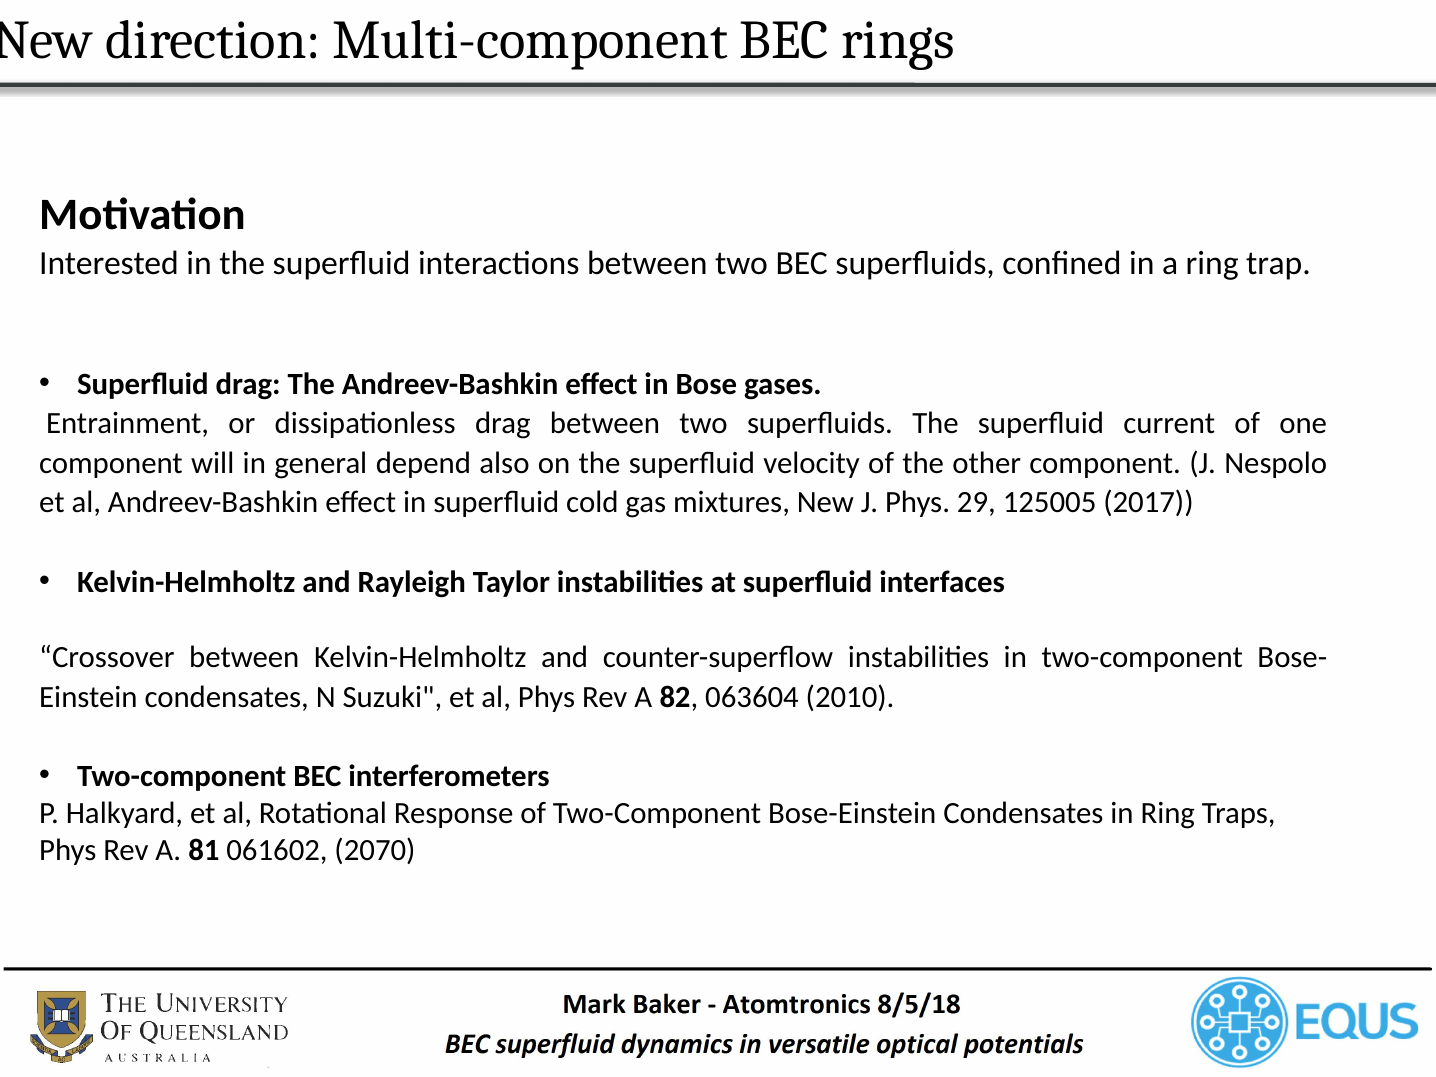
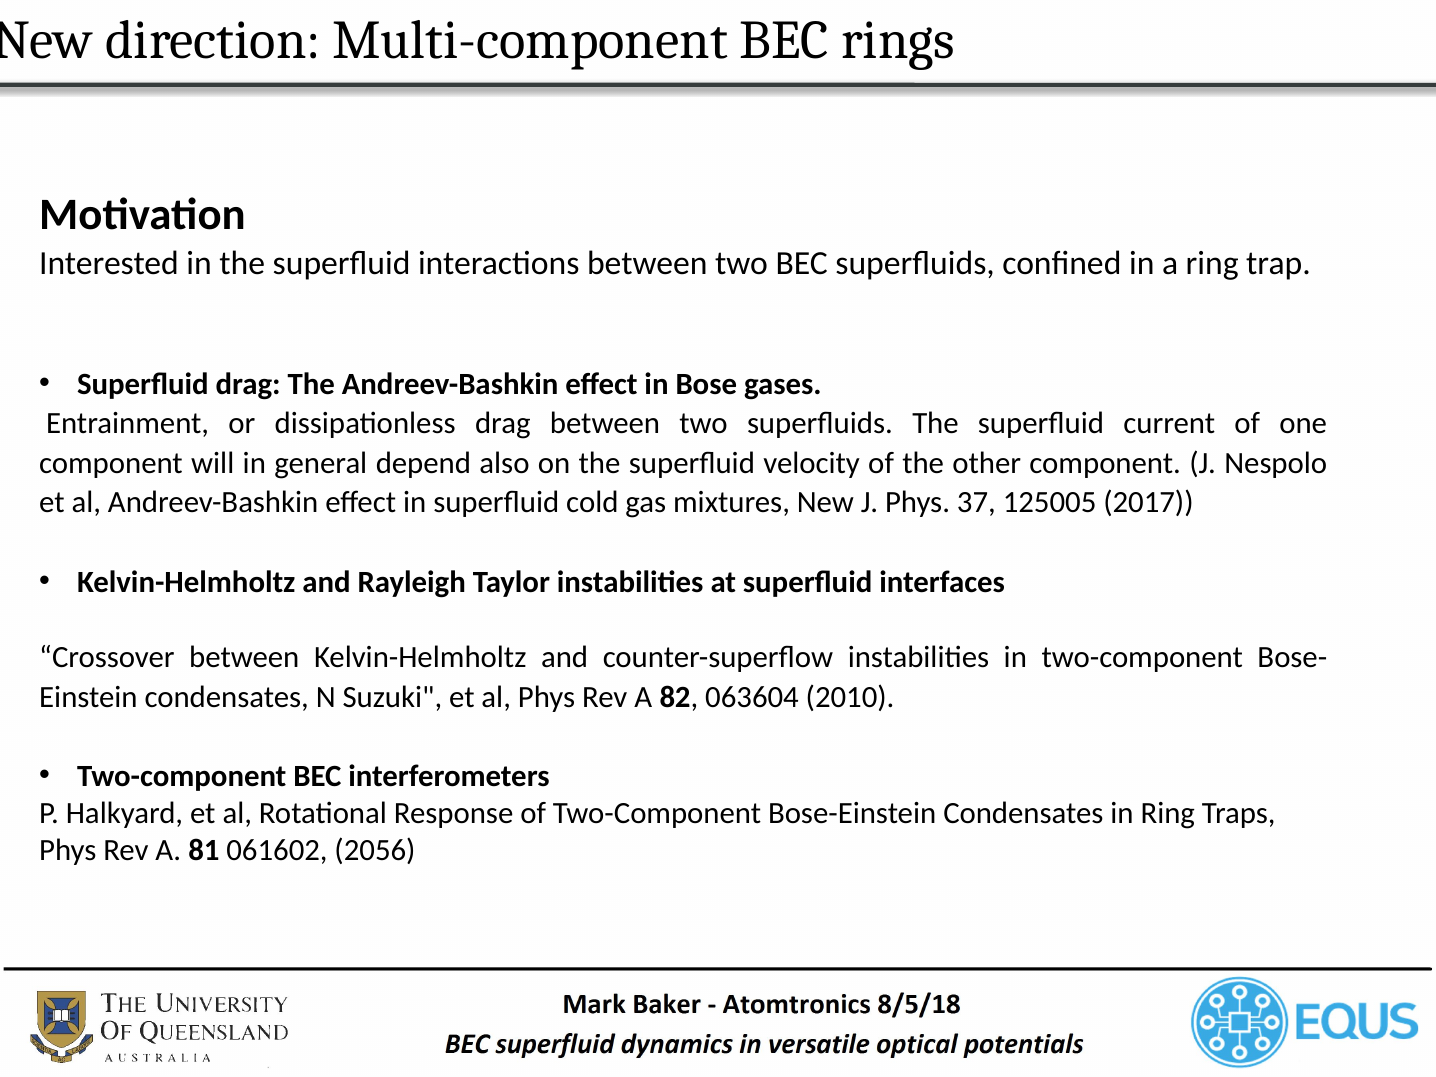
29: 29 -> 37 (976, 503)
2070: 2070 -> 2056 (375, 850)
